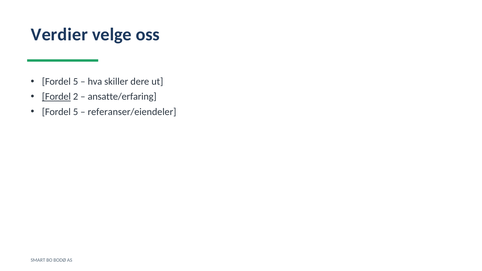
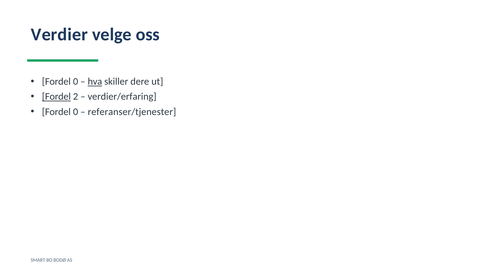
5: 5 -> 0 (76, 82)
hva underline: none -> present (95, 82)
ansatte/erfaring: ansatte/erfaring -> verdier/erfaring (122, 97)
5: 5 -> 0 (76, 112)
referanser/eiendeler: referanser/eiendeler -> referanser/tjenester (132, 112)
